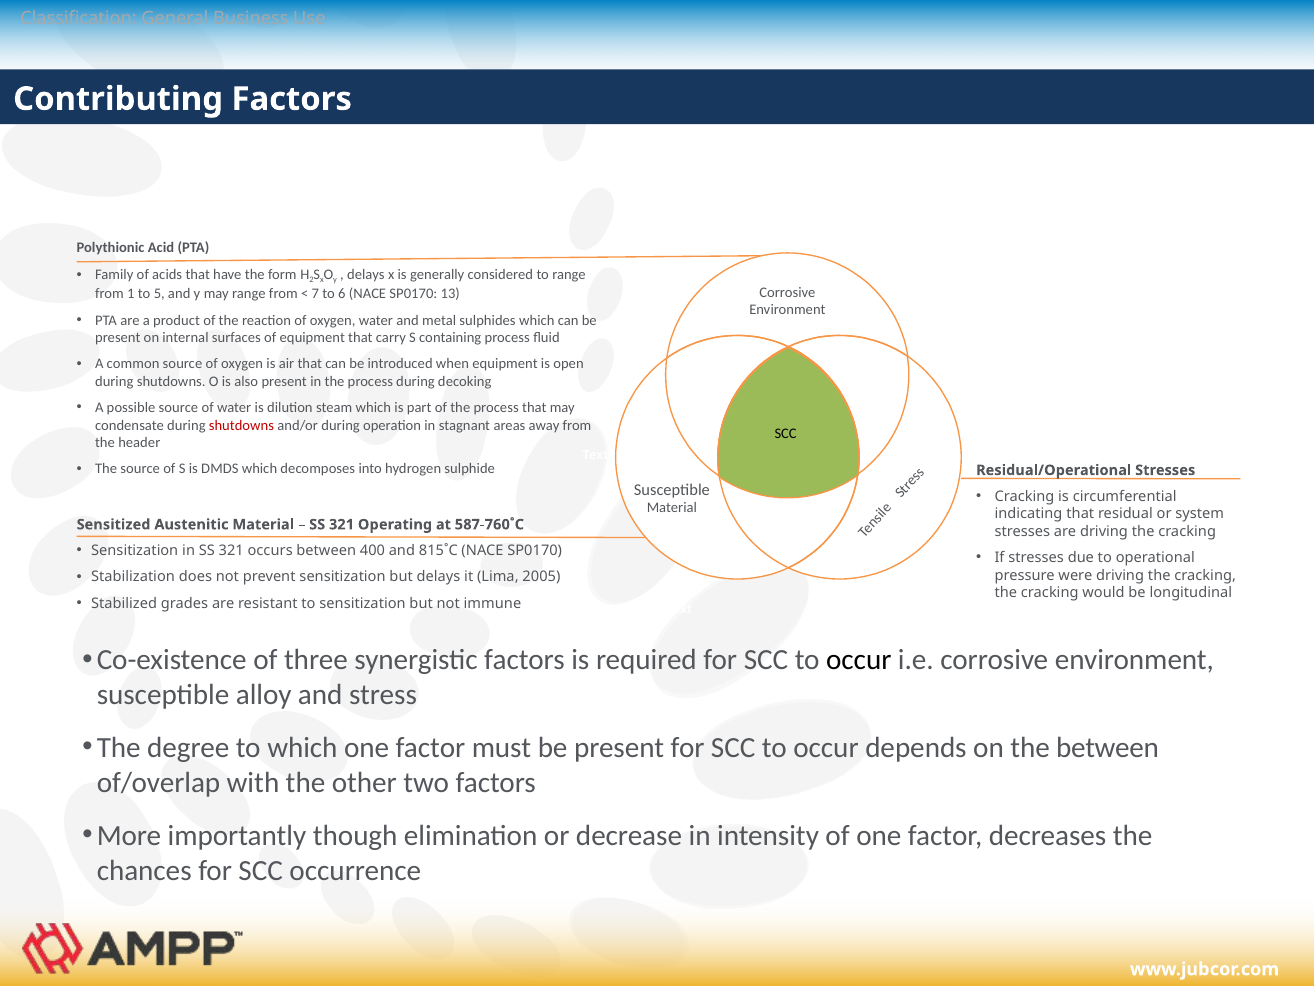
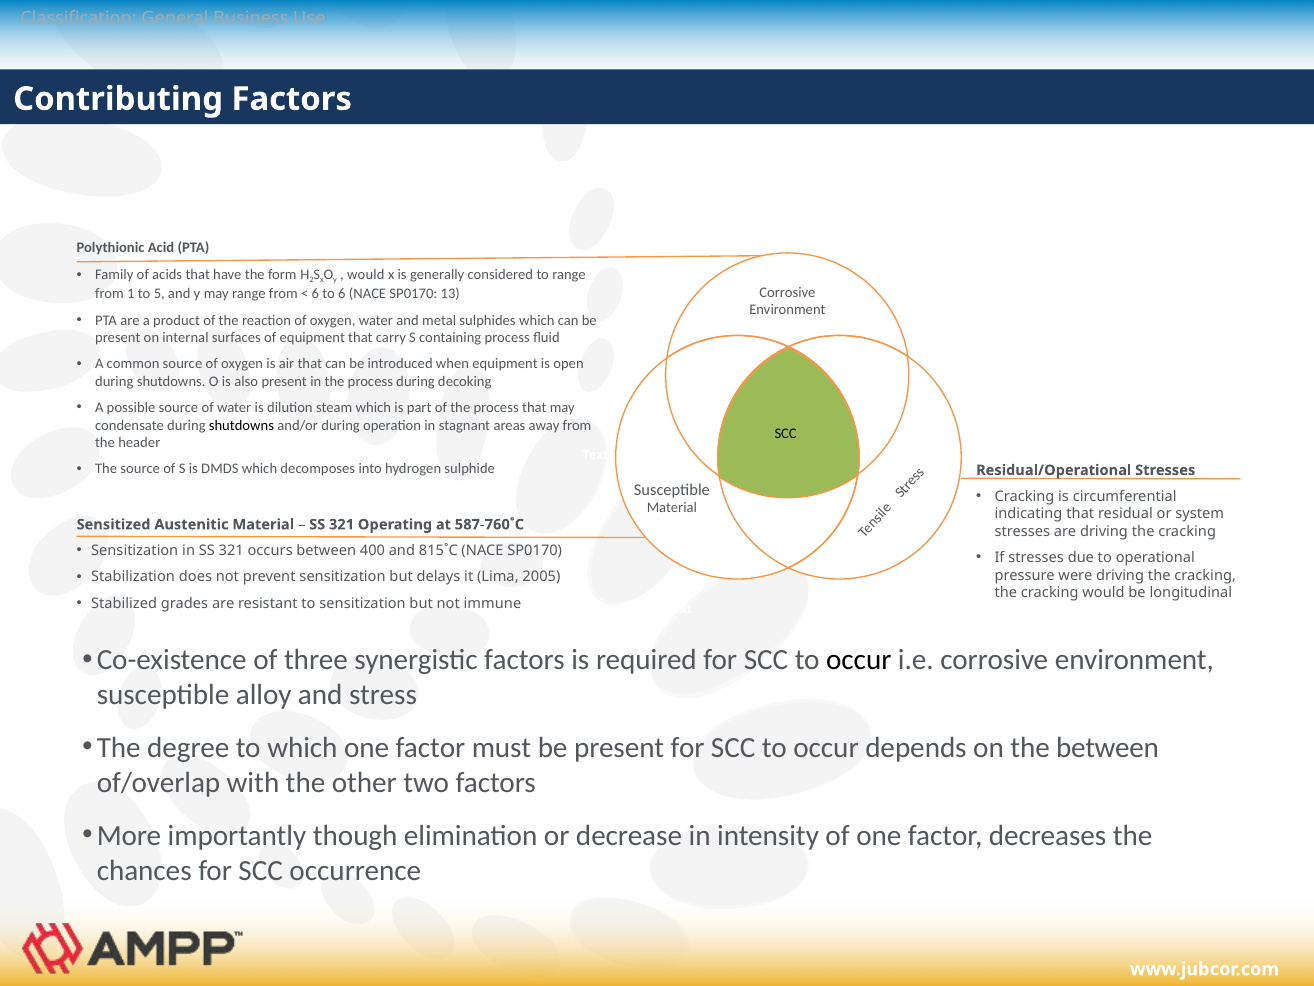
delays: delays -> would (366, 274)
7: 7 -> 6 (315, 294)
shutdowns colour: red -> black (241, 425)
